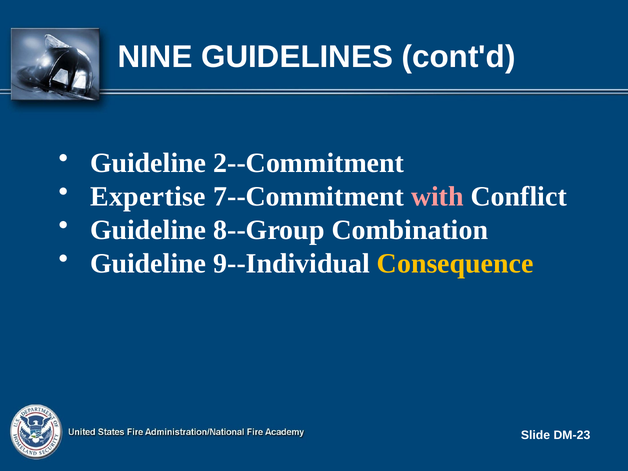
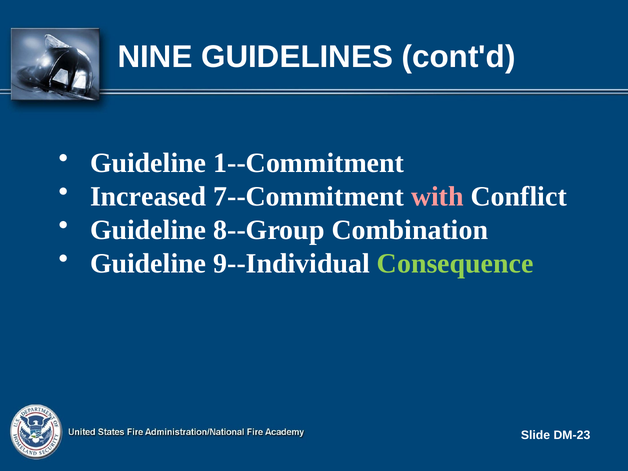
2--Commitment: 2--Commitment -> 1--Commitment (309, 163)
Expertise: Expertise -> Increased (148, 197)
Consequence colour: yellow -> light green (455, 264)
